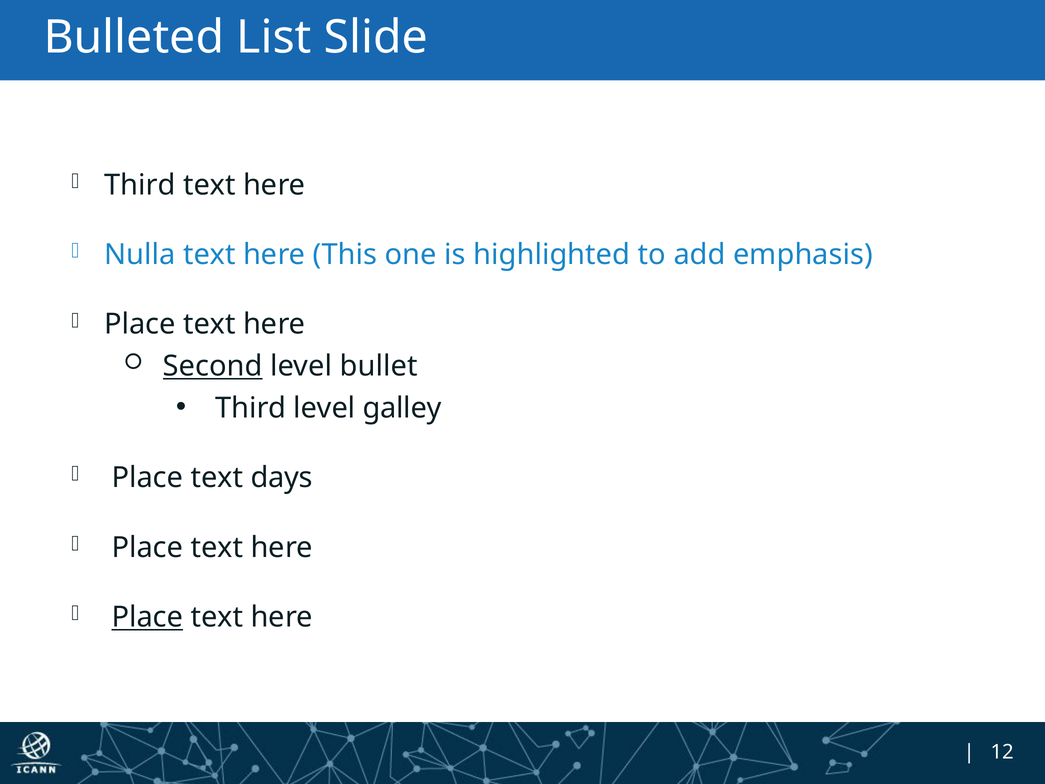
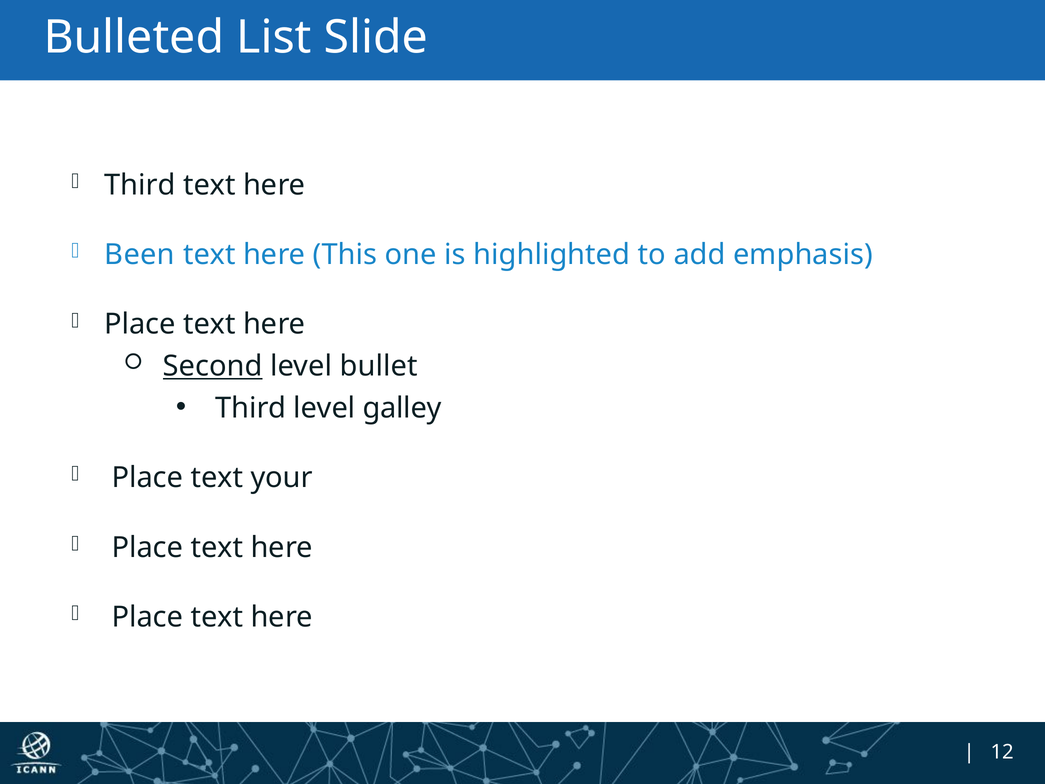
Nulla: Nulla -> Been (140, 255)
days: days -> your (282, 478)
Place underline: present -> none (147, 617)
